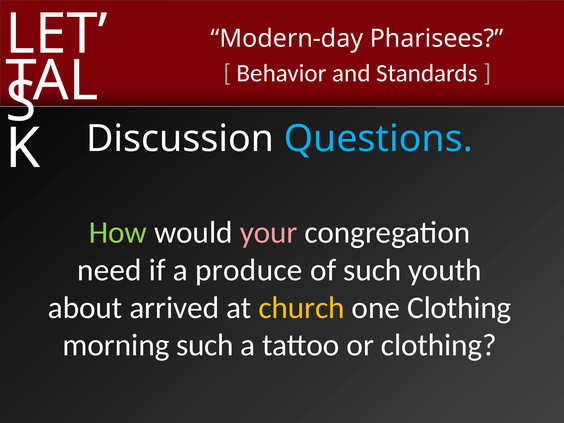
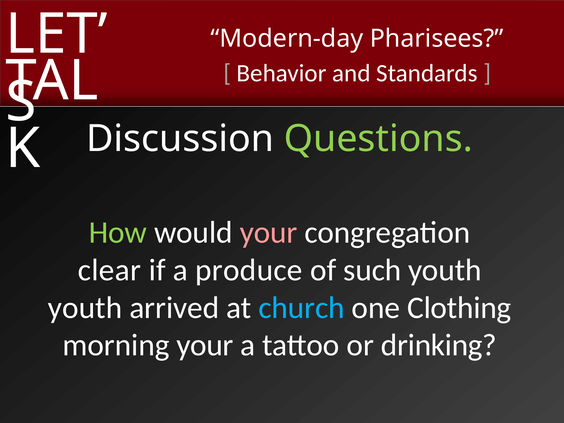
Questions colour: light blue -> light green (378, 139)
need: need -> clear (109, 270)
about: about -> youth (85, 308)
church colour: yellow -> light blue (302, 308)
morning such: such -> your (205, 345)
or clothing: clothing -> drinking (439, 345)
